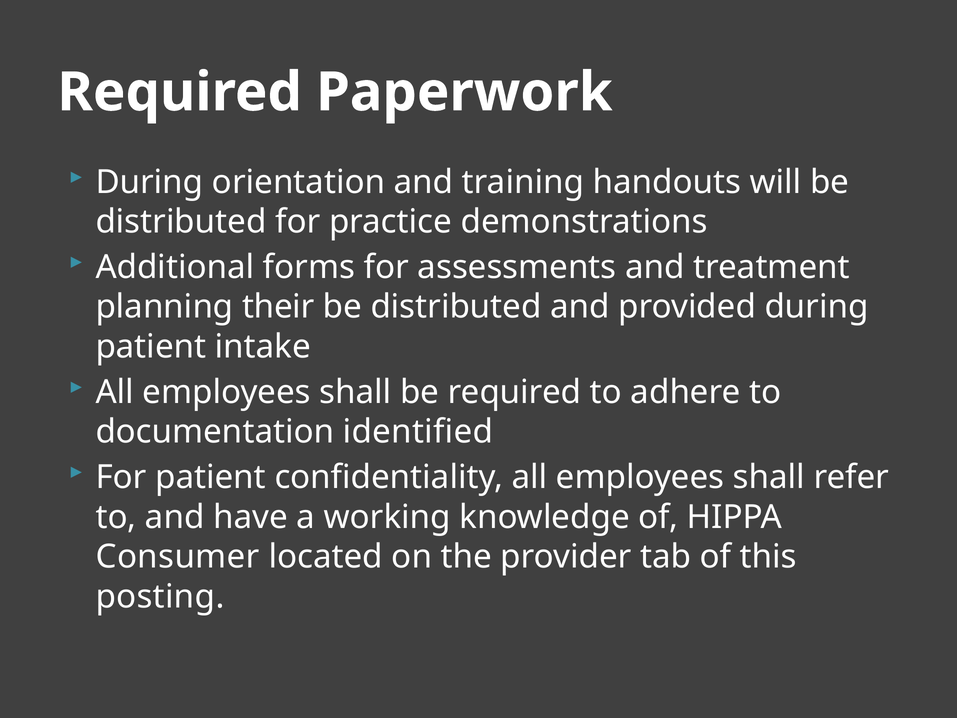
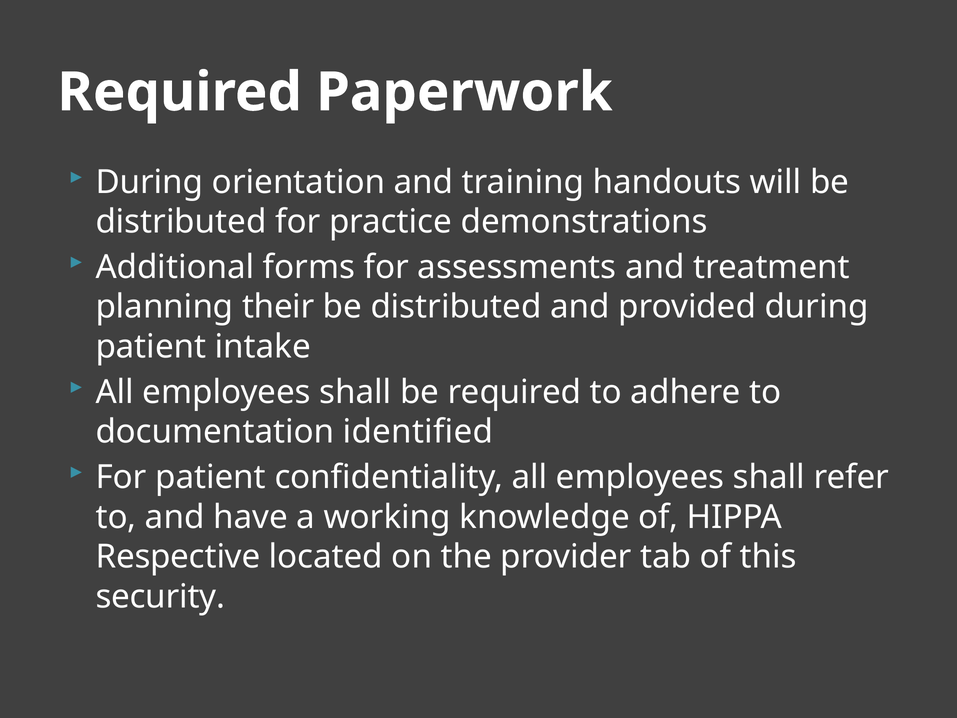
Consumer: Consumer -> Respective (178, 557)
posting: posting -> security (160, 597)
